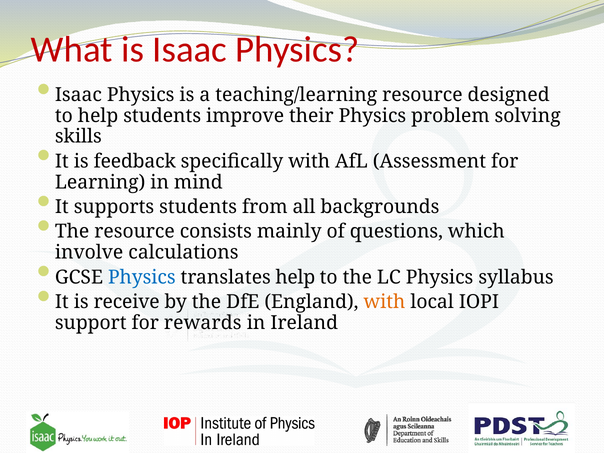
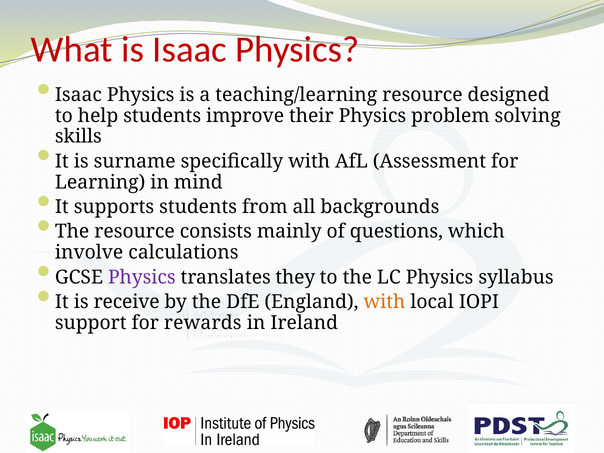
feedback: feedback -> surname (135, 161)
Physics colour: blue -> purple (142, 277)
translates help: help -> they (295, 277)
